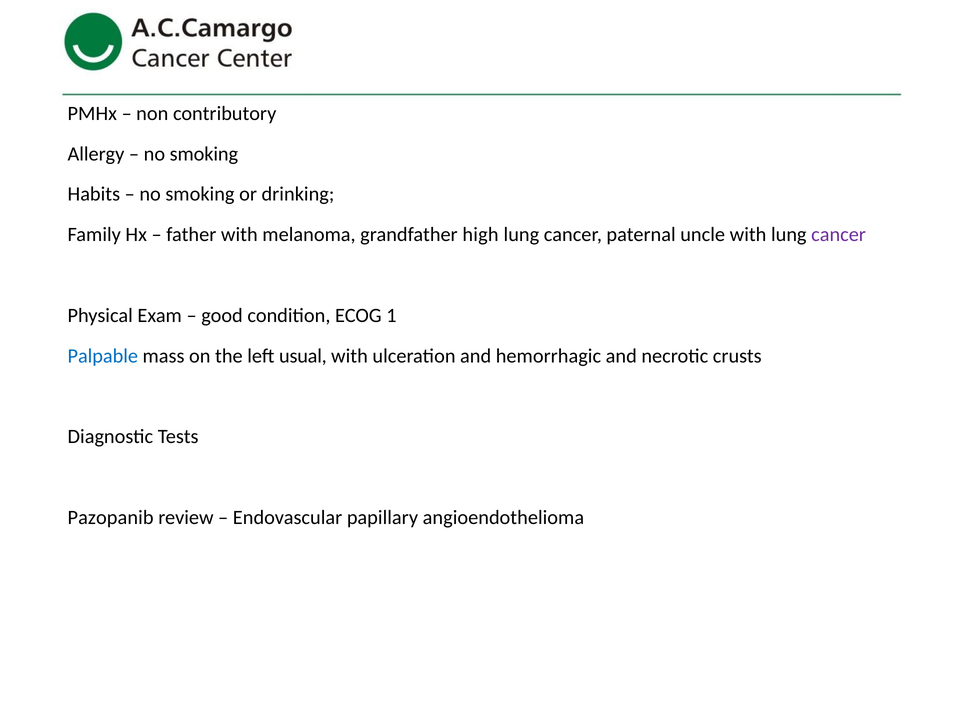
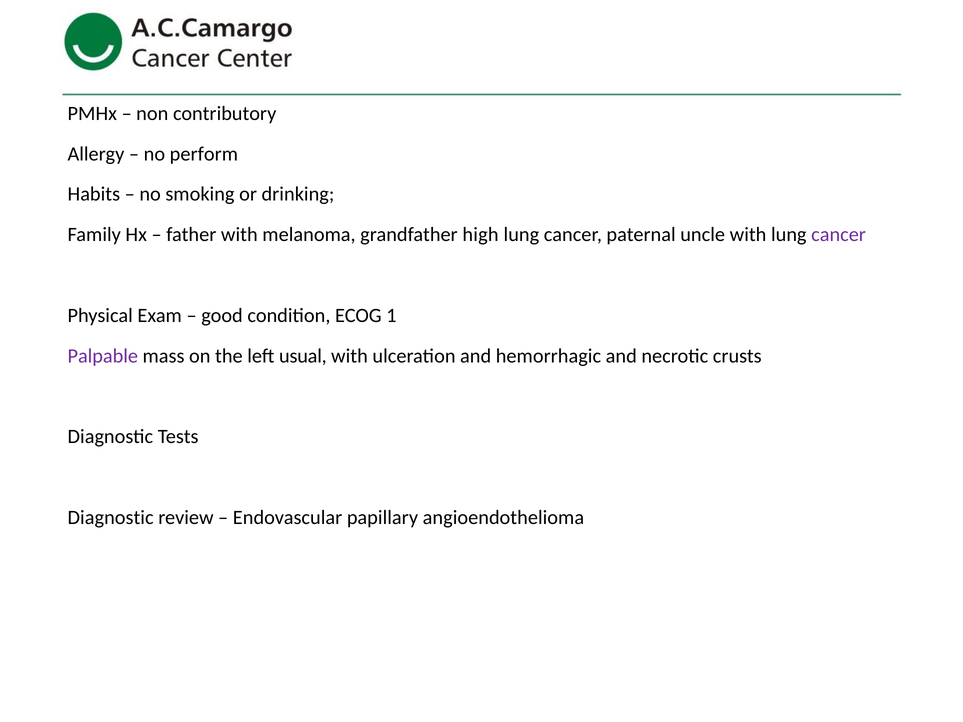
smoking: smoking -> perform (204, 154)
Palpable colour: blue -> purple (103, 356)
Pazopanib: Pazopanib -> Diagnostic (111, 518)
